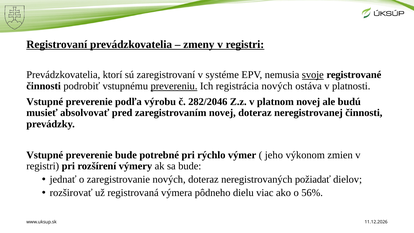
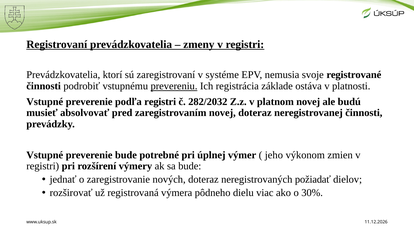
svoje underline: present -> none (313, 75)
registrácia nových: nových -> základe (277, 86)
podľa výrobu: výrobu -> registri (160, 102)
282/2046: 282/2046 -> 282/2032 (208, 102)
rýchlo: rýchlo -> úplnej (211, 155)
56%: 56% -> 30% (312, 193)
